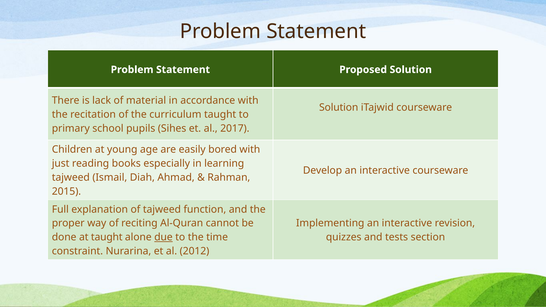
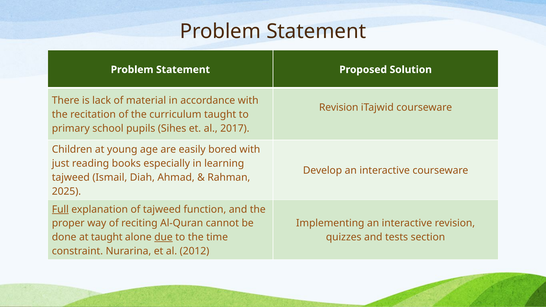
Solution: Solution -> Revision (339, 108)
2015: 2015 -> 2025 (66, 191)
Full underline: none -> present (60, 209)
